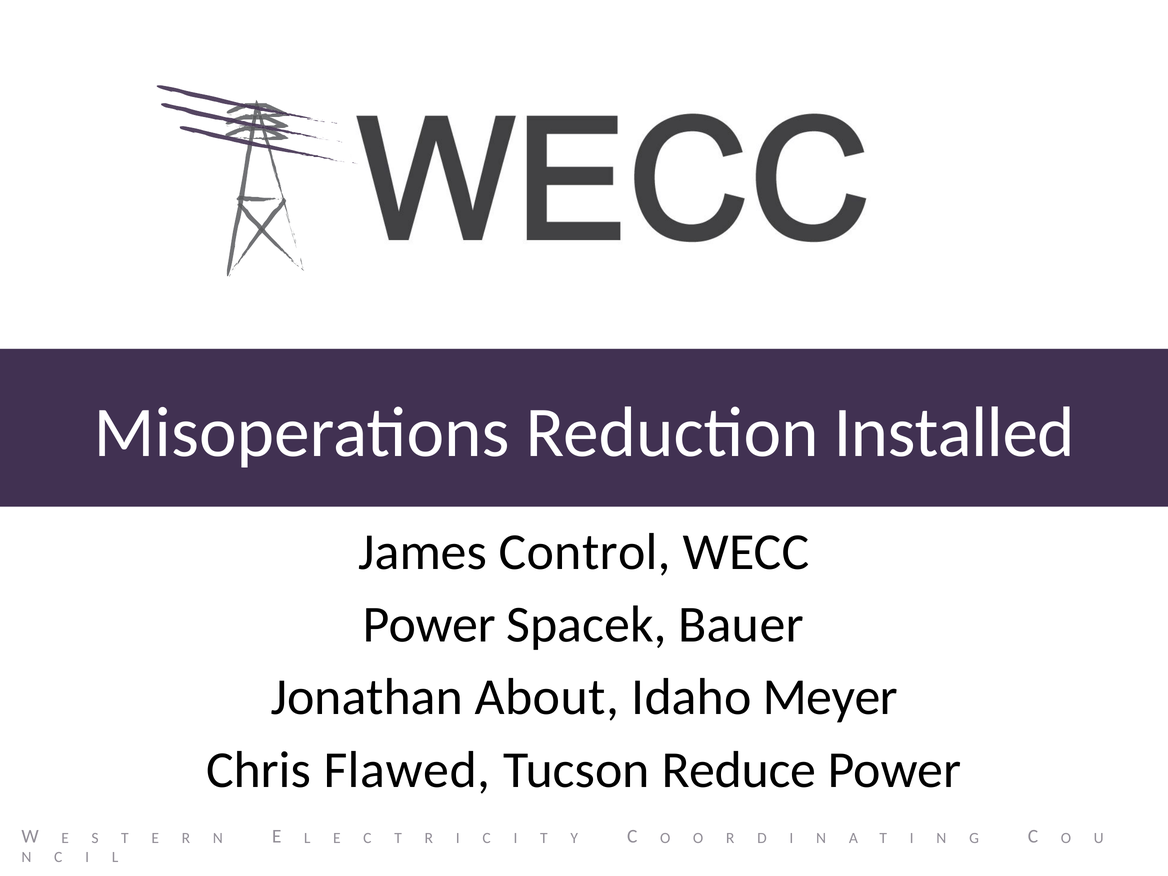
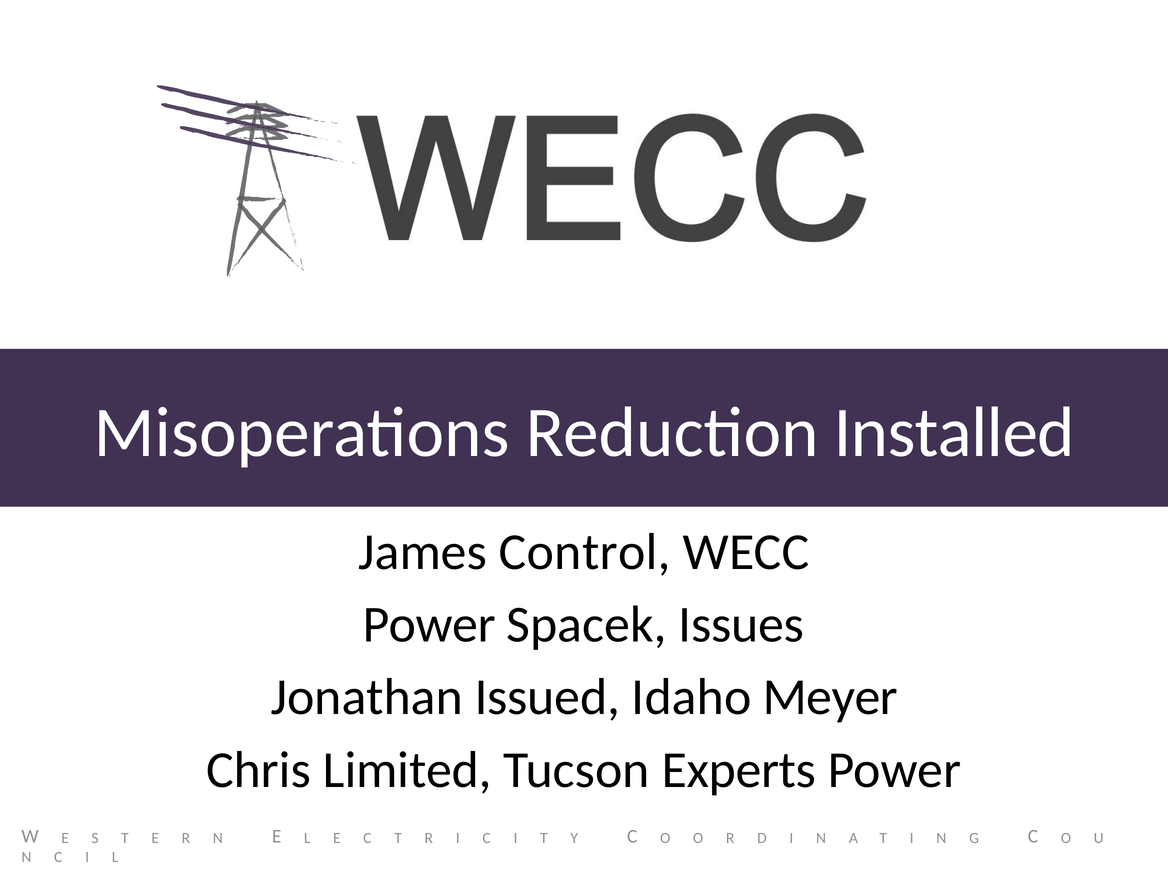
Bauer: Bauer -> Issues (741, 625)
About: About -> Issued (547, 697)
Flawed: Flawed -> Limited (407, 770)
Reduce: Reduce -> Experts (739, 770)
